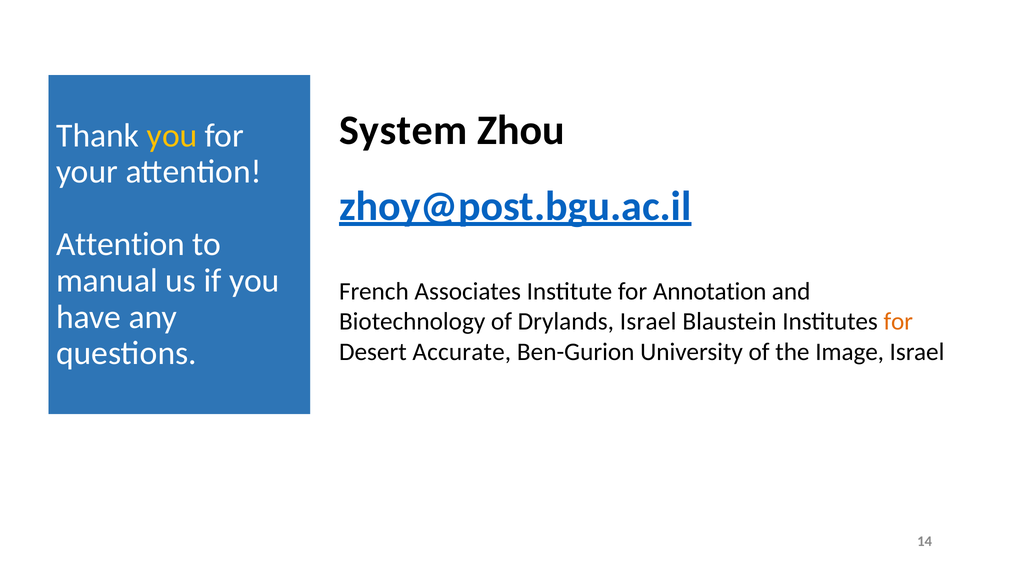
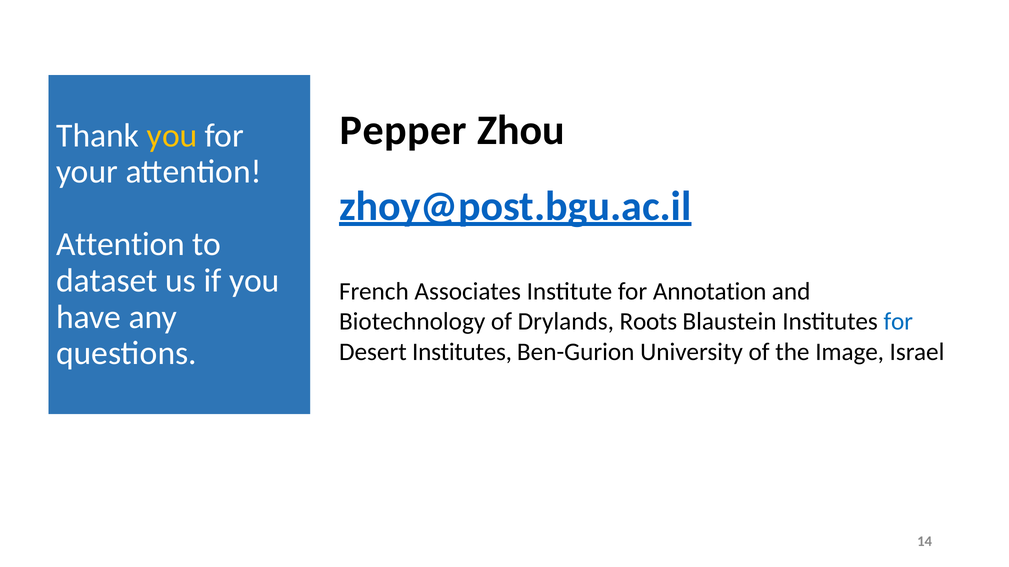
System: System -> Pepper (403, 130)
manual: manual -> dataset (107, 281)
Drylands Israel: Israel -> Roots (648, 322)
for colour: orange -> blue (898, 322)
Desert Accurate: Accurate -> Institutes (462, 352)
